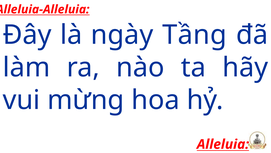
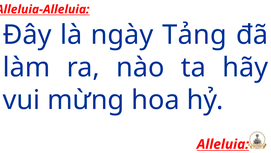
Tầng: Tầng -> Tảng (195, 35)
